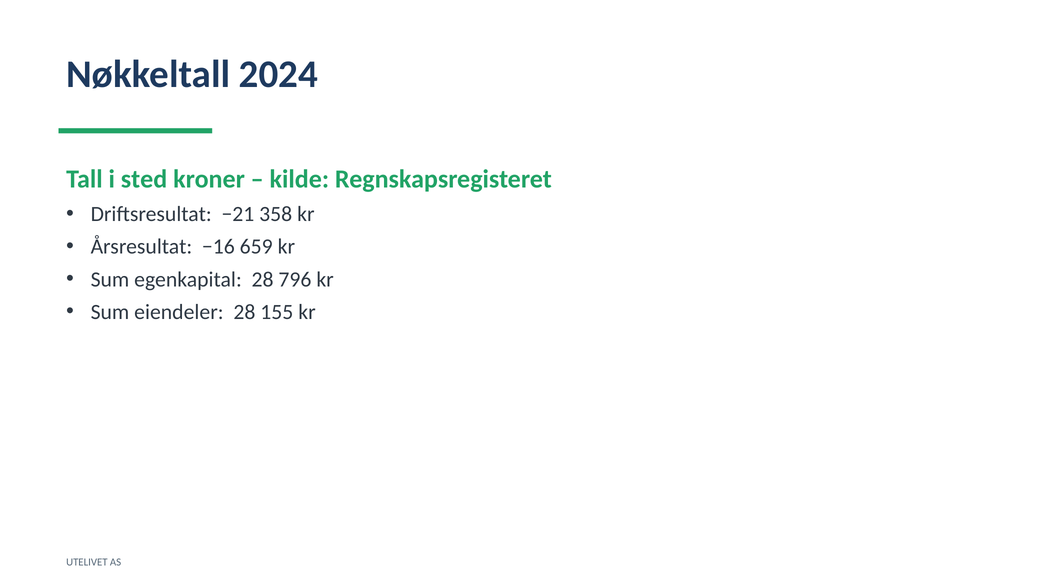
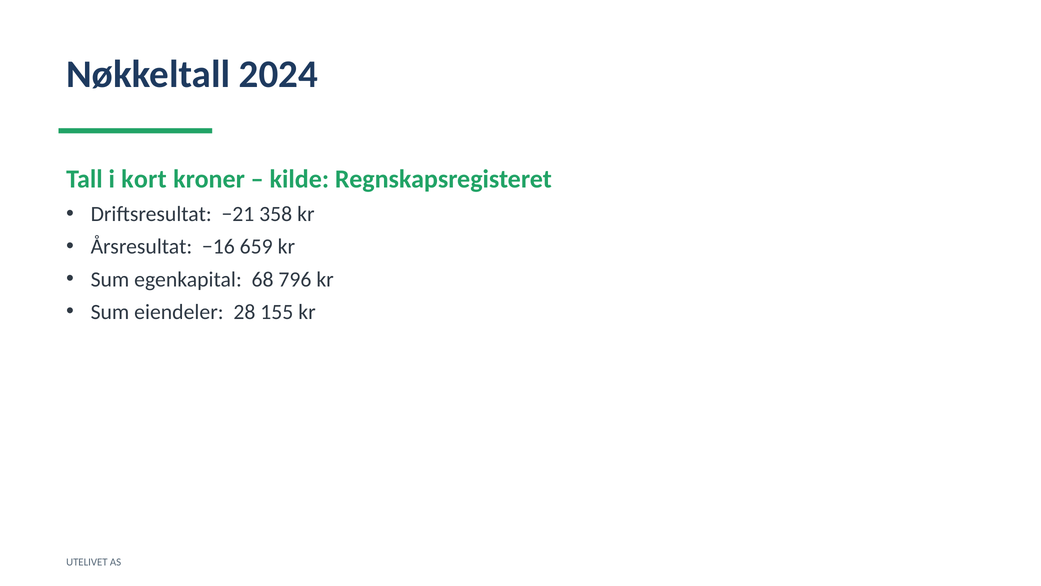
sted: sted -> kort (144, 179)
egenkapital 28: 28 -> 68 (263, 279)
